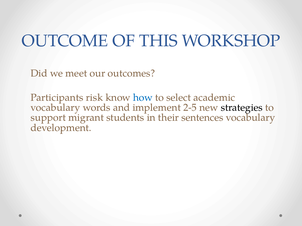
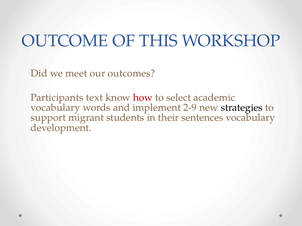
risk: risk -> text (94, 98)
how colour: blue -> red (143, 98)
2-5: 2-5 -> 2-9 (190, 108)
